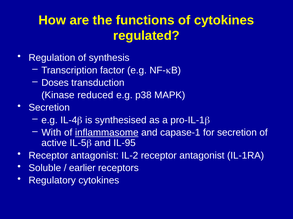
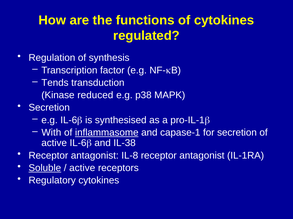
Doses: Doses -> Tends (55, 83)
e.g IL-4: IL-4 -> IL-6 (69, 120)
active IL-5: IL-5 -> IL-6 (78, 143)
IL-95: IL-95 -> IL-38 (125, 143)
IL-2: IL-2 -> IL-8 (130, 156)
Soluble underline: none -> present (45, 168)
earlier: earlier -> active (82, 168)
